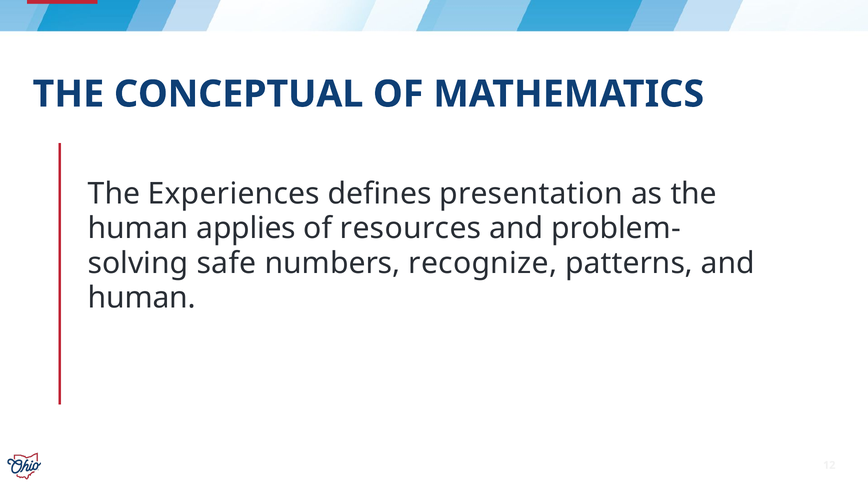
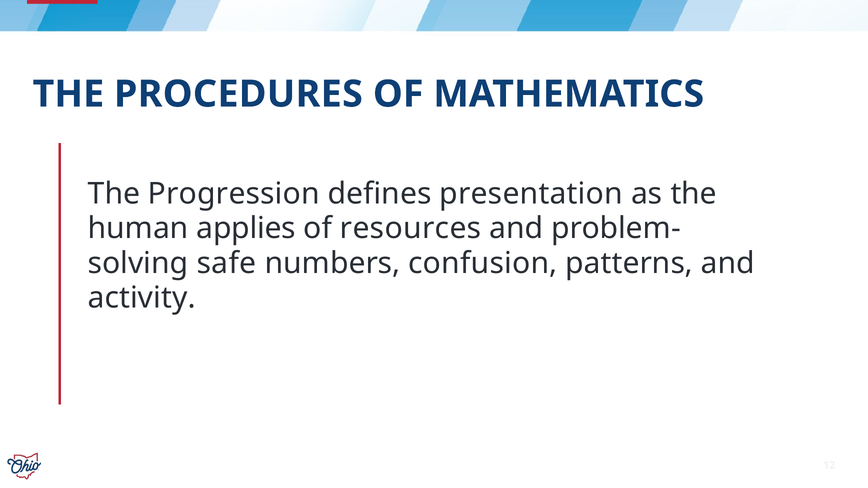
CONCEPTUAL: CONCEPTUAL -> PROCEDURES (238, 94)
Experiences: Experiences -> Progression (234, 194)
recognize: recognize -> confusion (483, 263)
human: human -> activity (142, 298)
